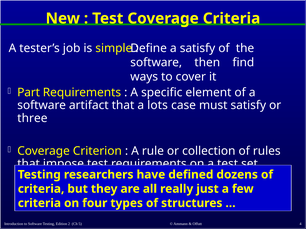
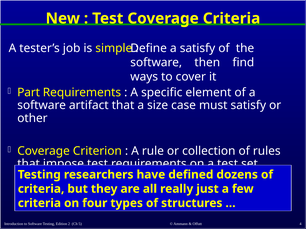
lots: lots -> size (158, 106)
three: three -> other (32, 118)
